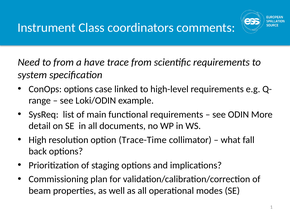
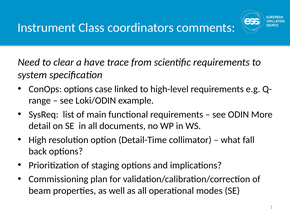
to from: from -> clear (64, 62)
Trace-Time: Trace-Time -> Detail-Time (143, 140)
